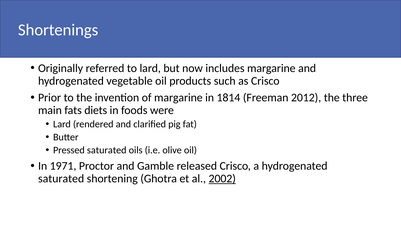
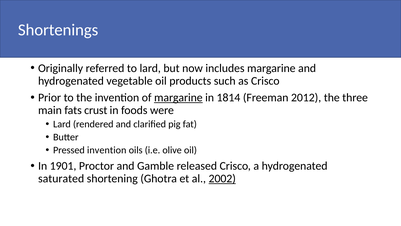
margarine underline: none -> present (178, 98)
diets: diets -> crust (96, 110)
Pressed saturated: saturated -> invention (107, 150)
1971: 1971 -> 1901 (63, 166)
